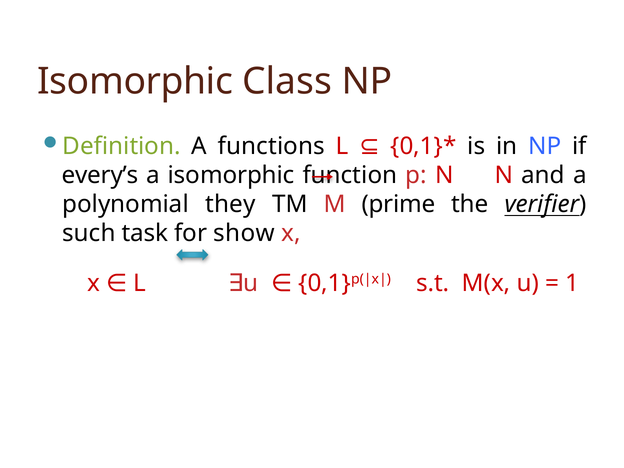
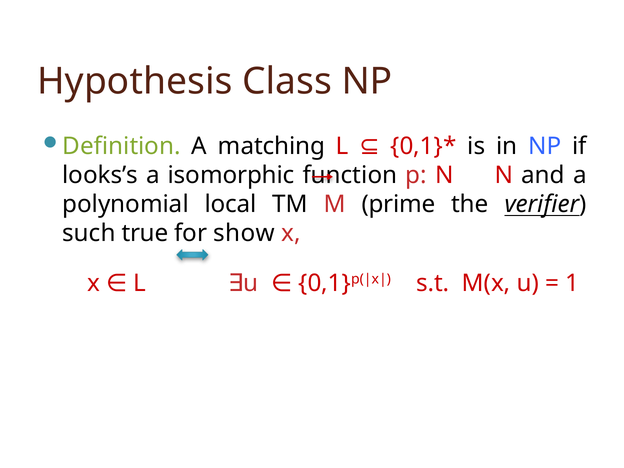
Isomorphic: Isomorphic -> Hypothesis (135, 81)
functions: functions -> matching (271, 146)
every’s: every’s -> looks’s (100, 175)
they: they -> local (231, 204)
task: task -> true (145, 233)
